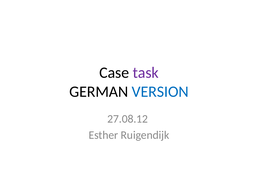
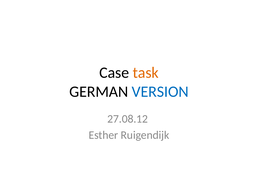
task colour: purple -> orange (146, 72)
